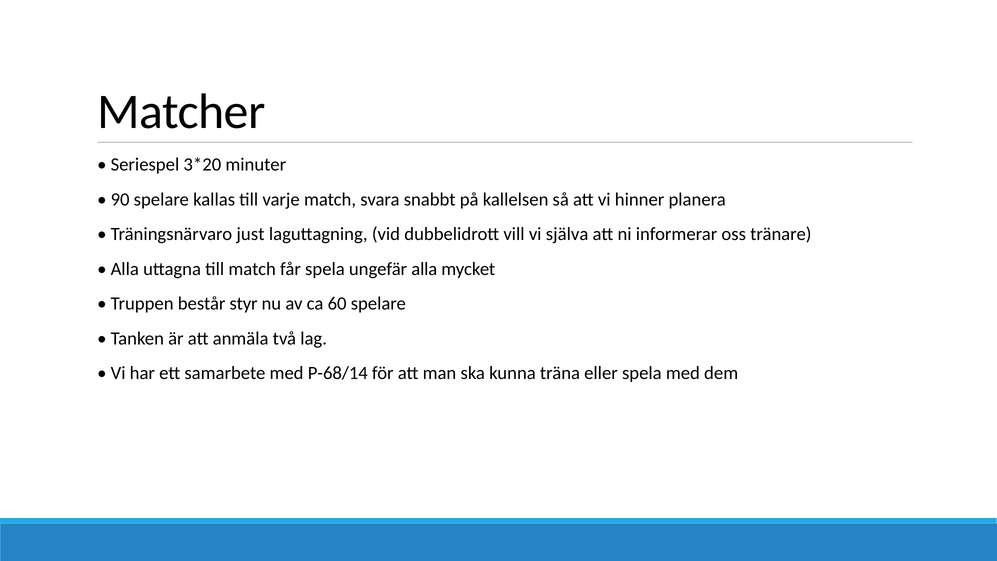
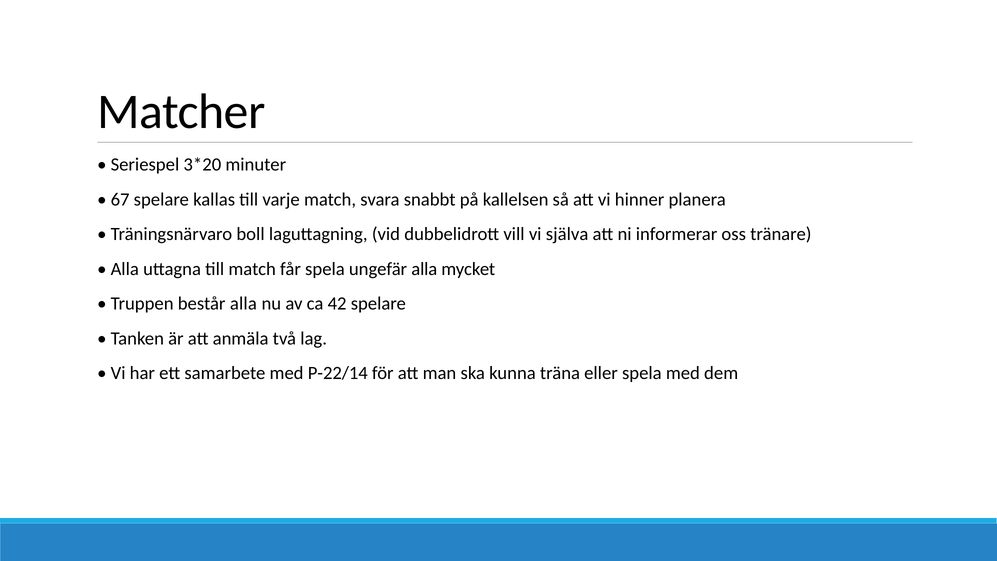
90: 90 -> 67 (120, 199)
just: just -> boll (251, 234)
består styr: styr -> alla (243, 304)
60: 60 -> 42 (337, 304)
P-68/14: P-68/14 -> P-22/14 (338, 373)
